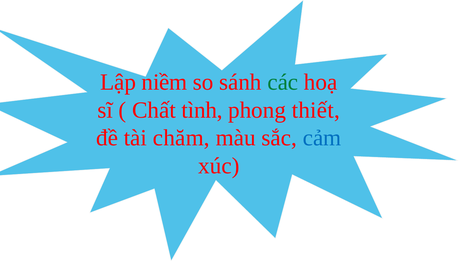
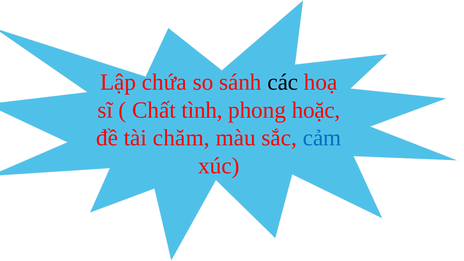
niềm: niềm -> chứa (164, 82)
các colour: green -> black (283, 82)
thiết: thiết -> hoặc (316, 110)
